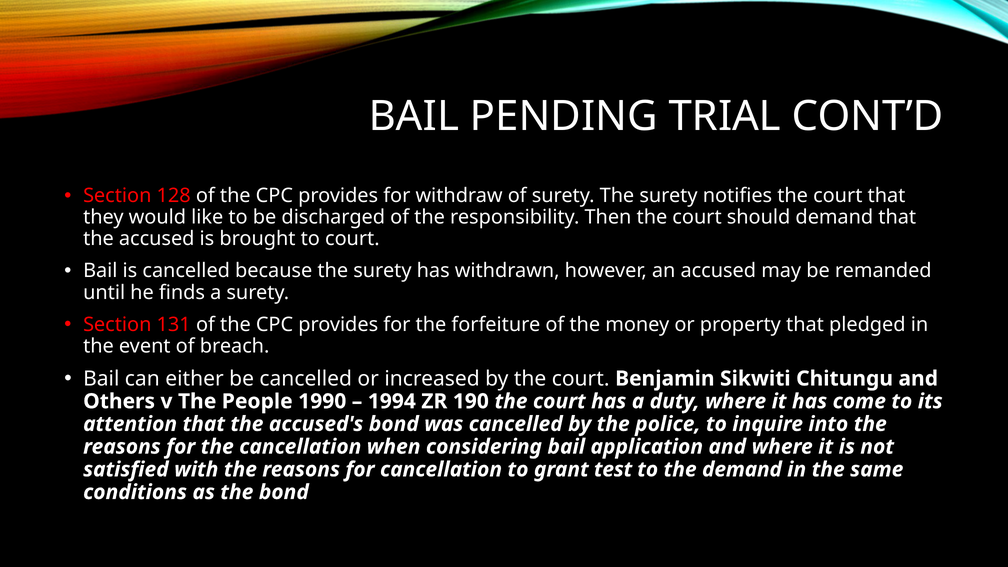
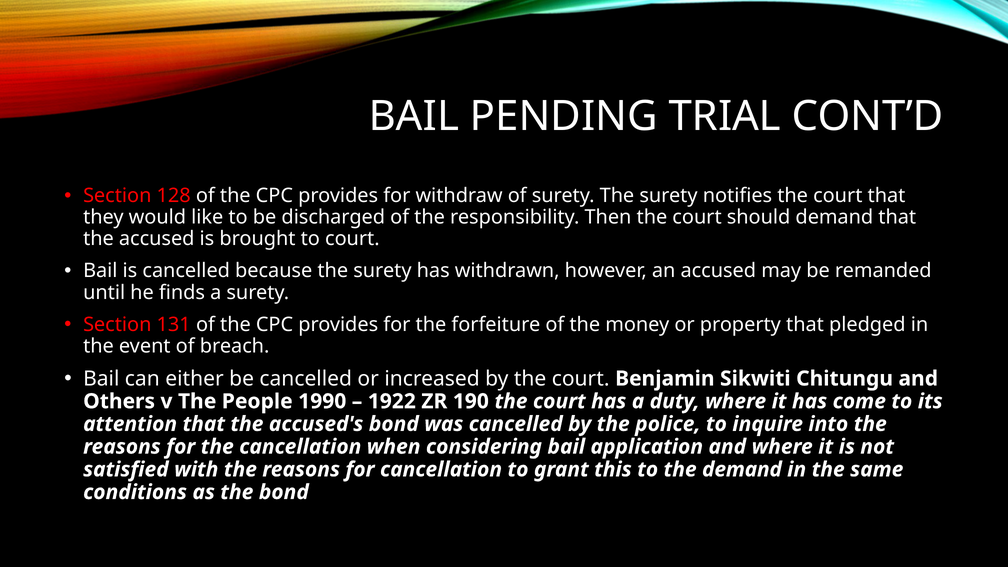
1994: 1994 -> 1922 (392, 401)
test: test -> this (613, 469)
